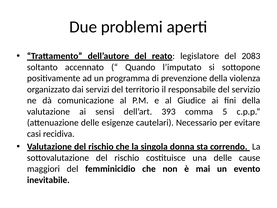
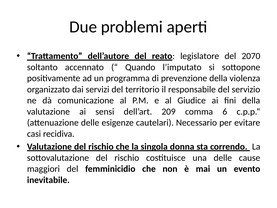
2083: 2083 -> 2070 (251, 56)
393: 393 -> 209 (169, 111)
5: 5 -> 6 (225, 111)
